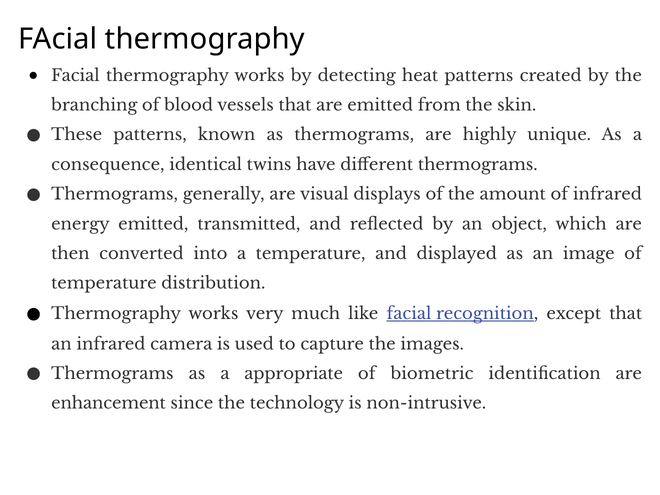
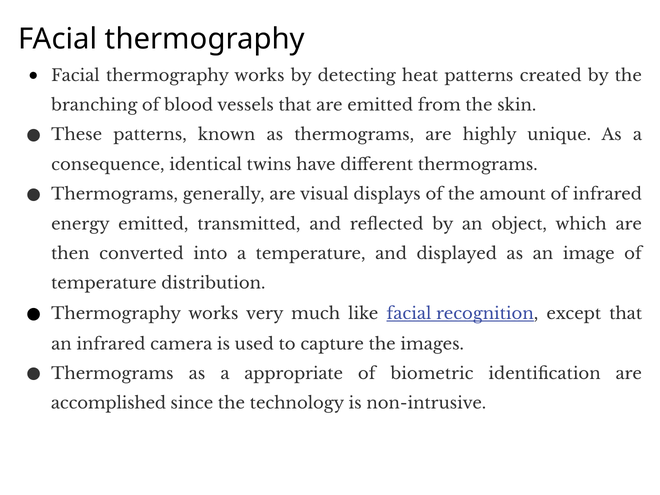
enhancement: enhancement -> accomplished (109, 404)
